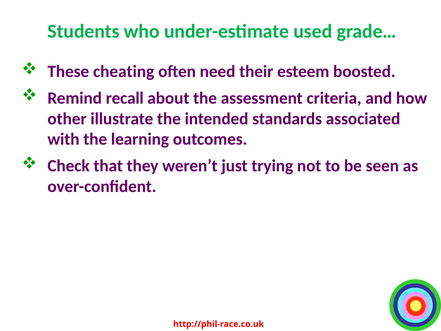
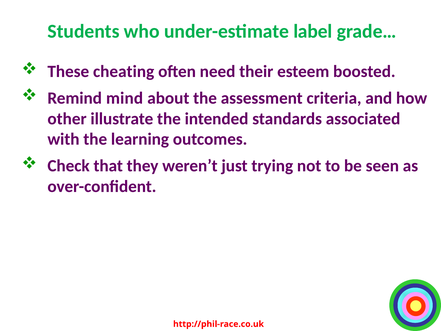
used: used -> label (313, 31)
recall: recall -> mind (125, 98)
